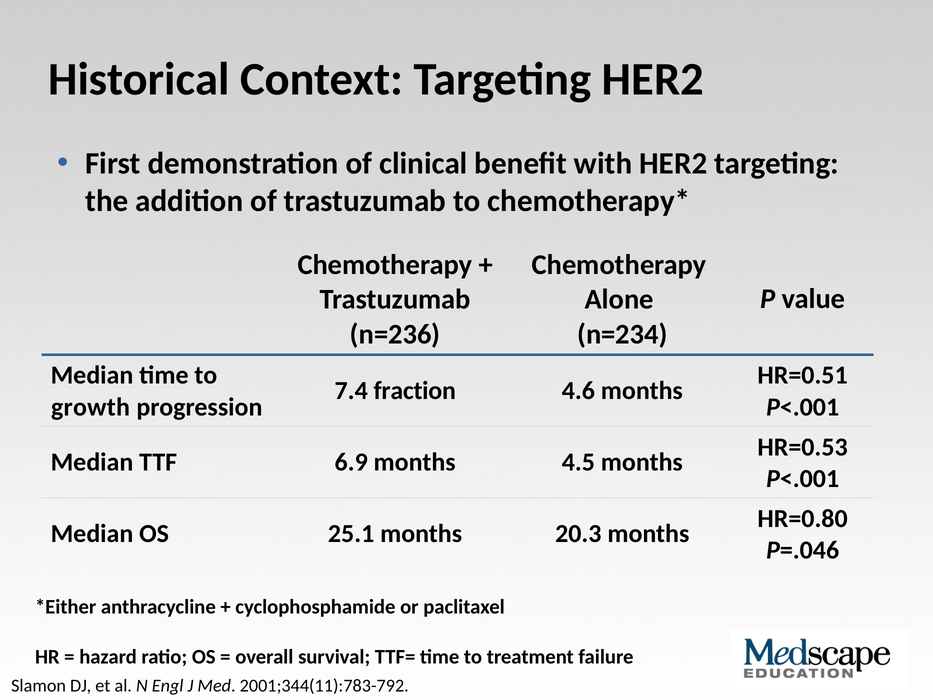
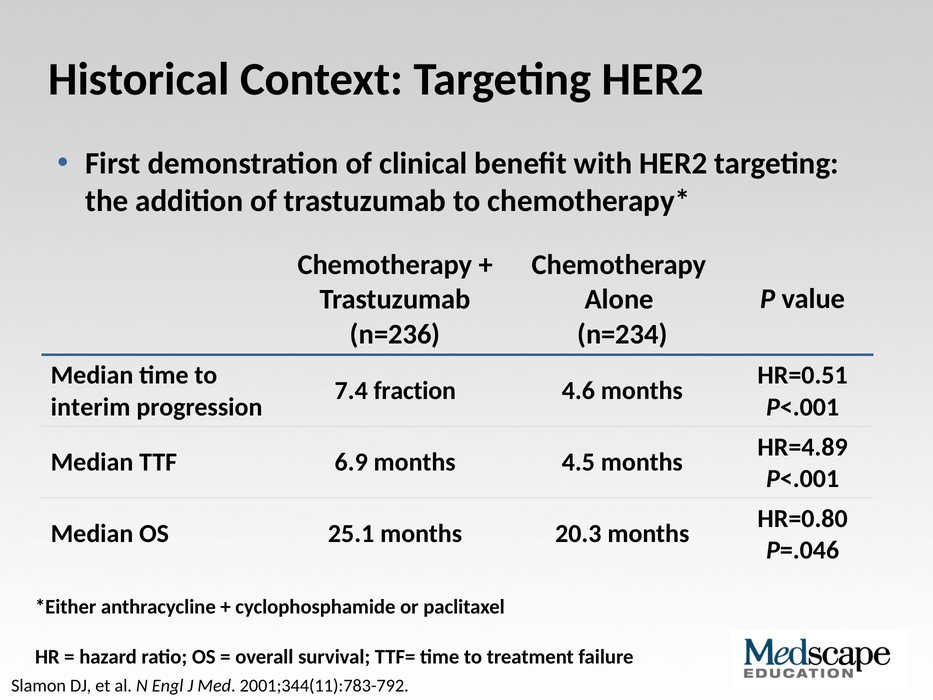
growth: growth -> interim (91, 407)
HR=0.53: HR=0.53 -> HR=4.89 (803, 447)
